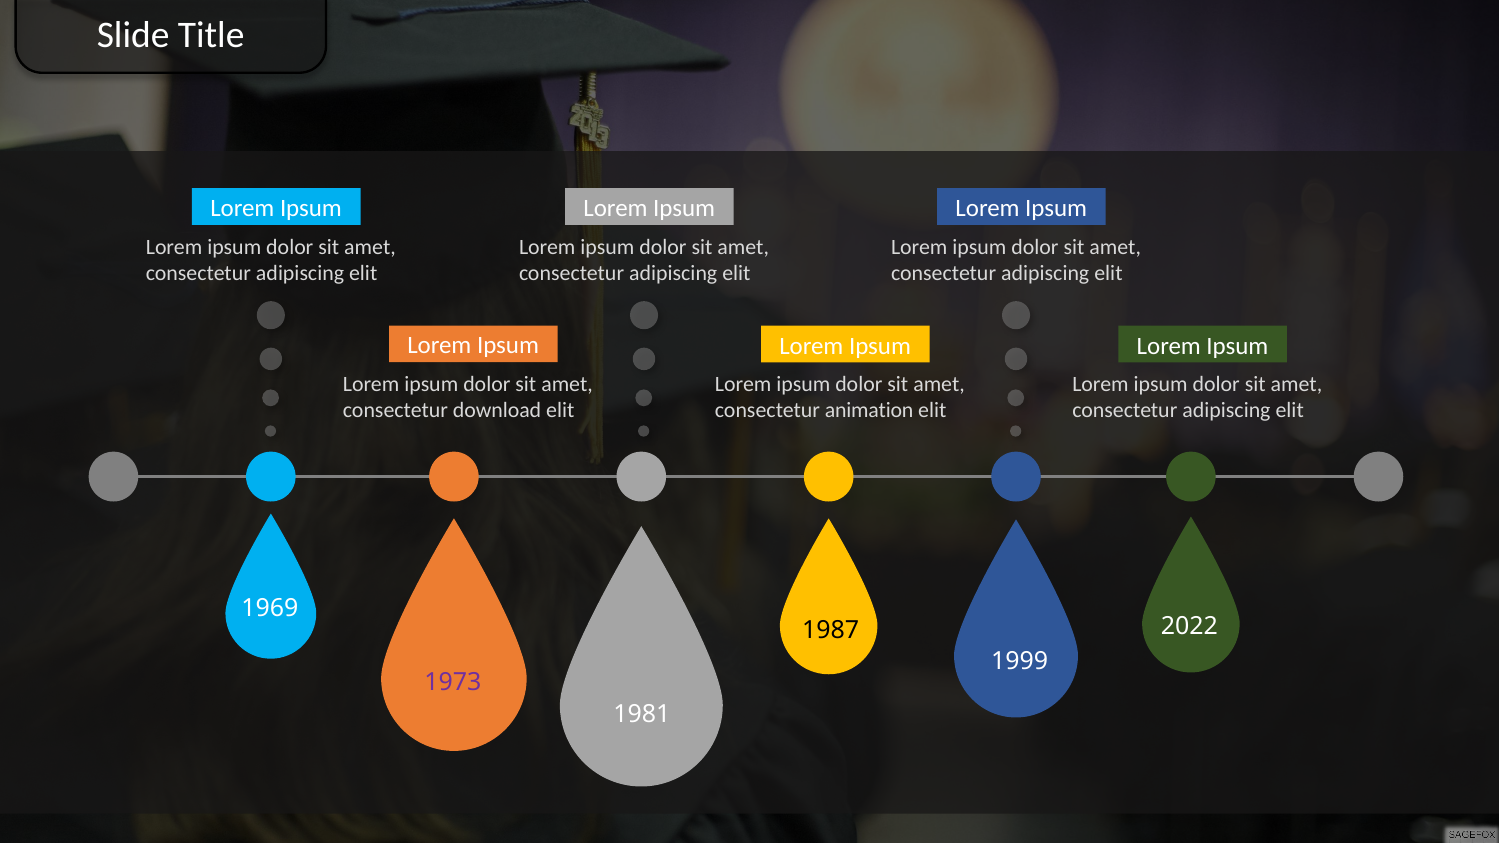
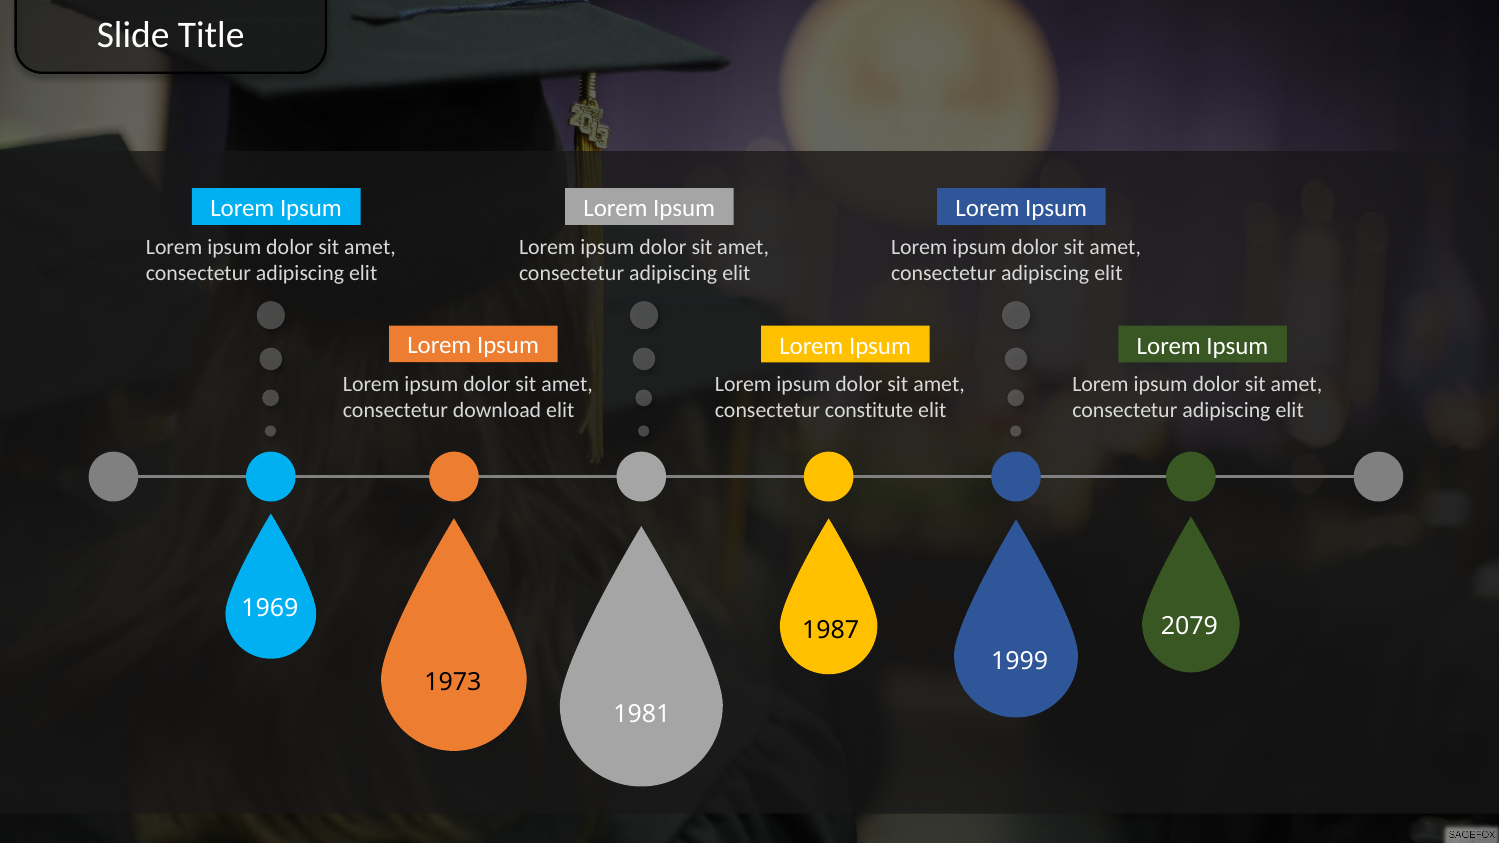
animation: animation -> constitute (869, 411)
2022: 2022 -> 2079 (1189, 626)
1973 colour: purple -> black (453, 683)
